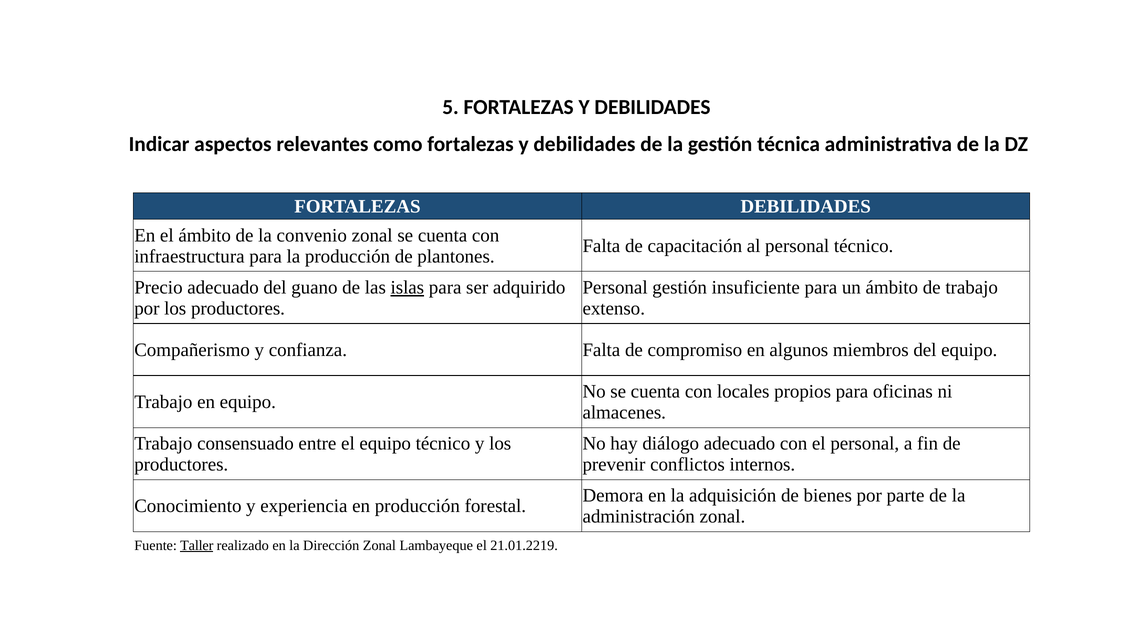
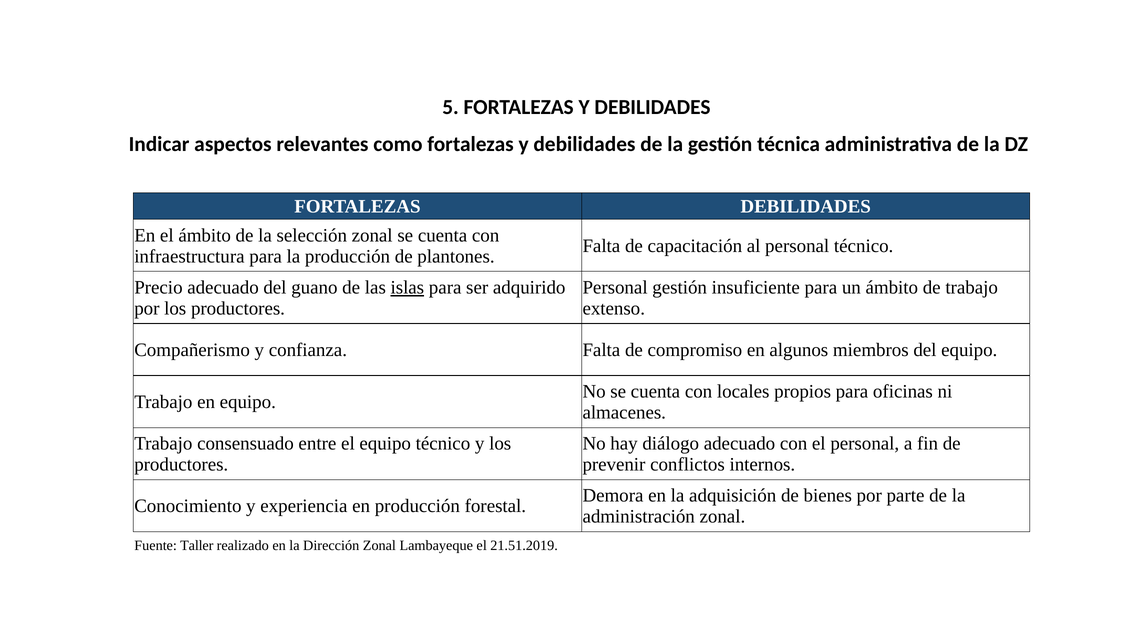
convenio: convenio -> selección (312, 236)
Taller underline: present -> none (197, 546)
21.01.2219: 21.01.2219 -> 21.51.2019 (524, 546)
